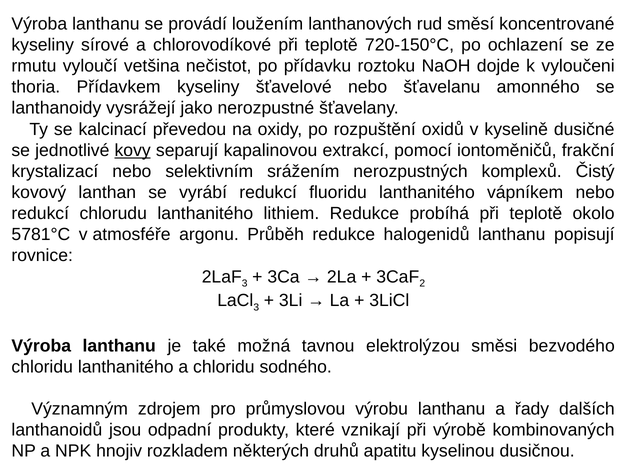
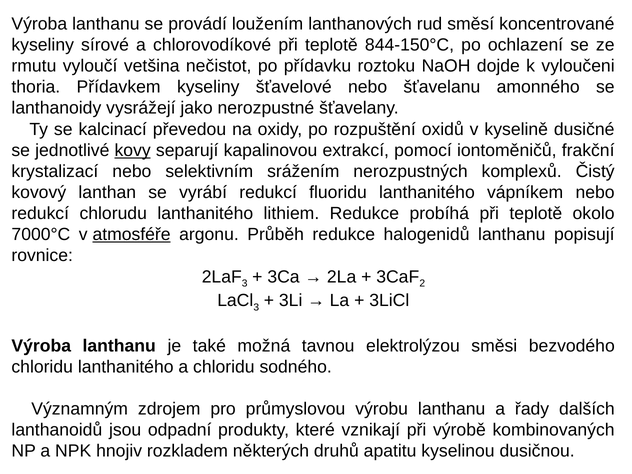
720-150°C: 720-150°C -> 844-150°C (410, 45)
5781°C: 5781°C -> 7000°C (41, 235)
atmosféře underline: none -> present (132, 235)
